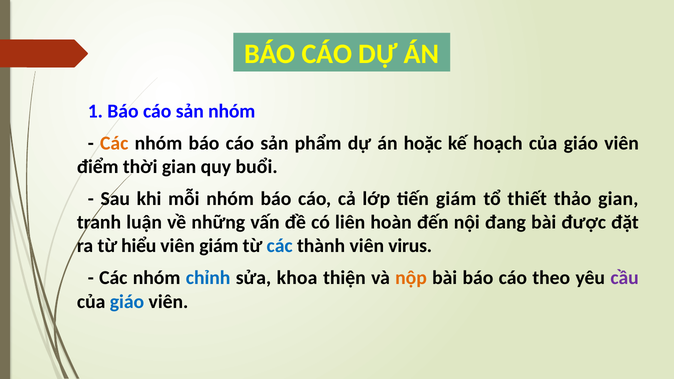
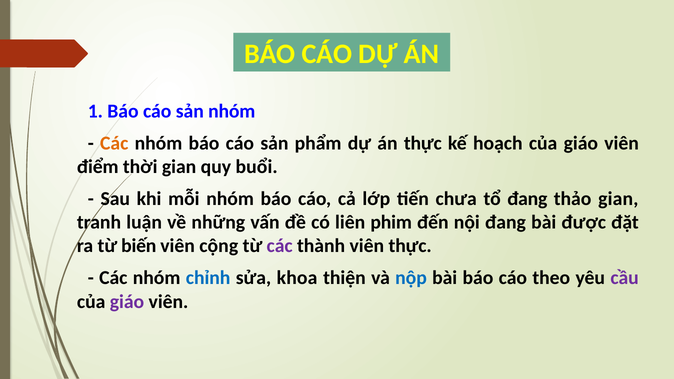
án hoặc: hoặc -> thực (423, 143)
tiến giám: giám -> chưa (456, 199)
tổ thiết: thiết -> đang (527, 199)
hoàn: hoàn -> phim (391, 222)
hiểu: hiểu -> biến (139, 246)
viên giám: giám -> cộng (219, 246)
các colour: blue -> purple (280, 246)
viên virus: virus -> thực (410, 246)
nộp colour: orange -> blue (411, 278)
giáo colour: blue -> purple (127, 302)
